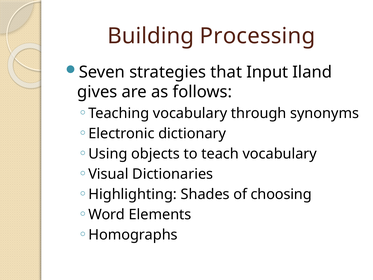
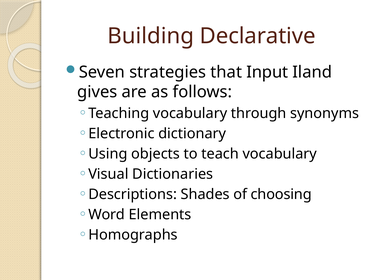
Processing: Processing -> Declarative (258, 36)
Highlighting: Highlighting -> Descriptions (133, 194)
